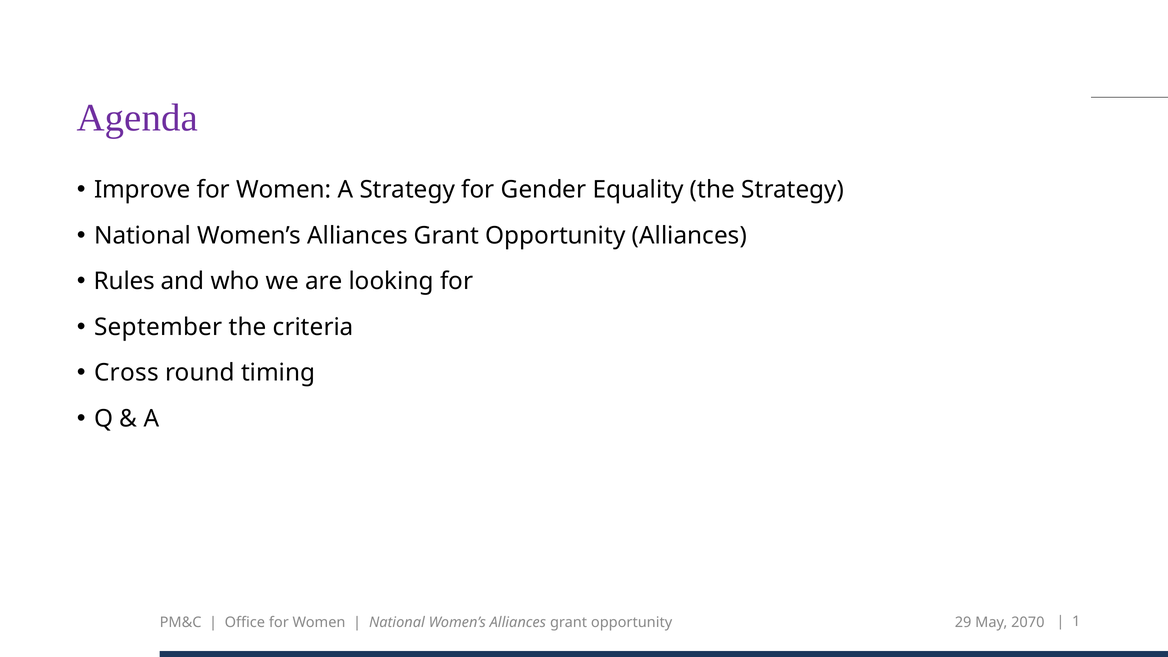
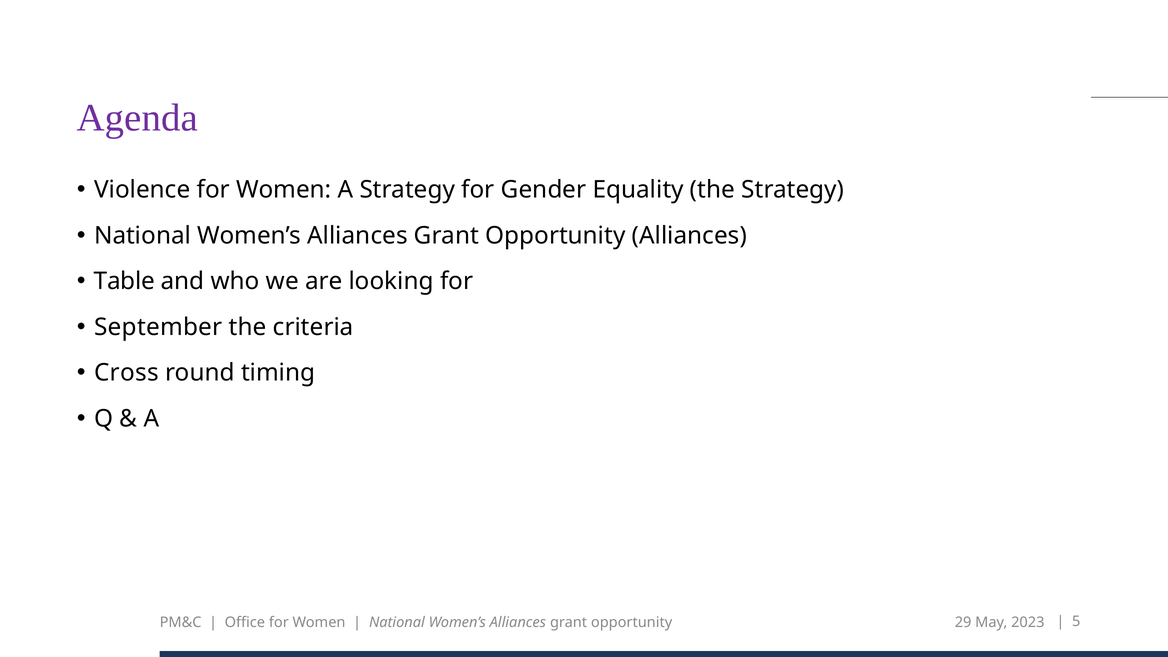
Improve: Improve -> Violence (142, 190)
Rules: Rules -> Table (124, 281)
2070: 2070 -> 2023 (1028, 622)
1: 1 -> 5 (1076, 621)
